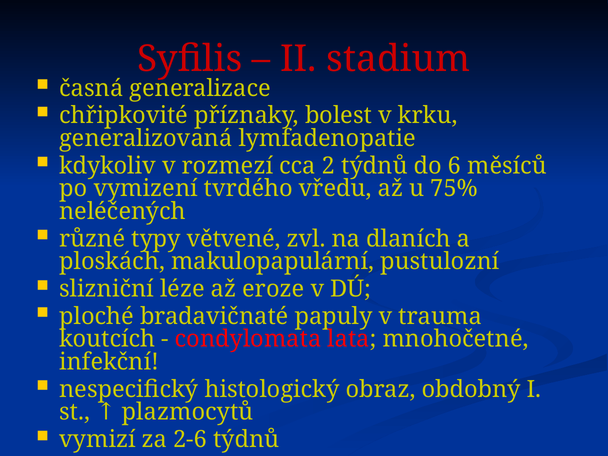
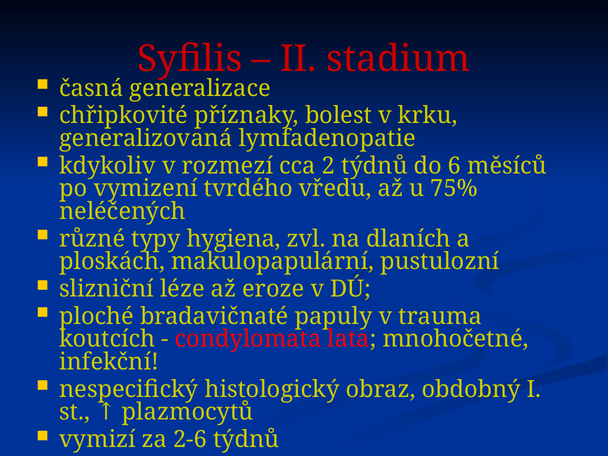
větvené: větvené -> hygiena (234, 239)
